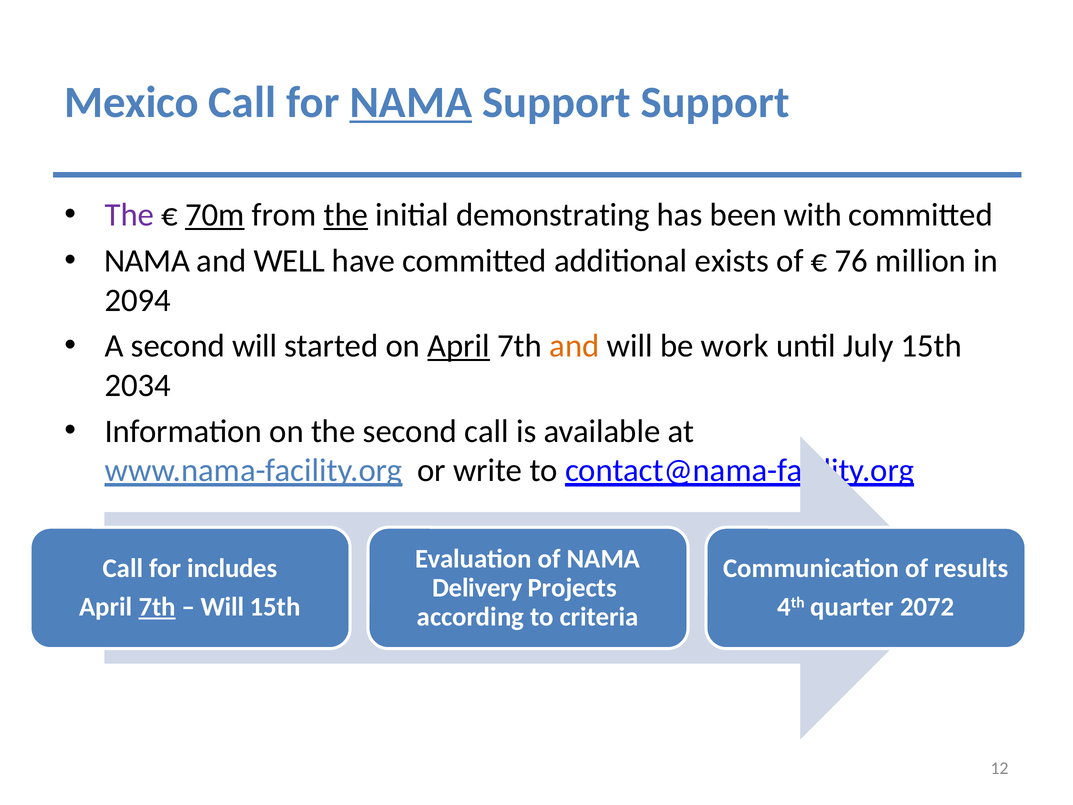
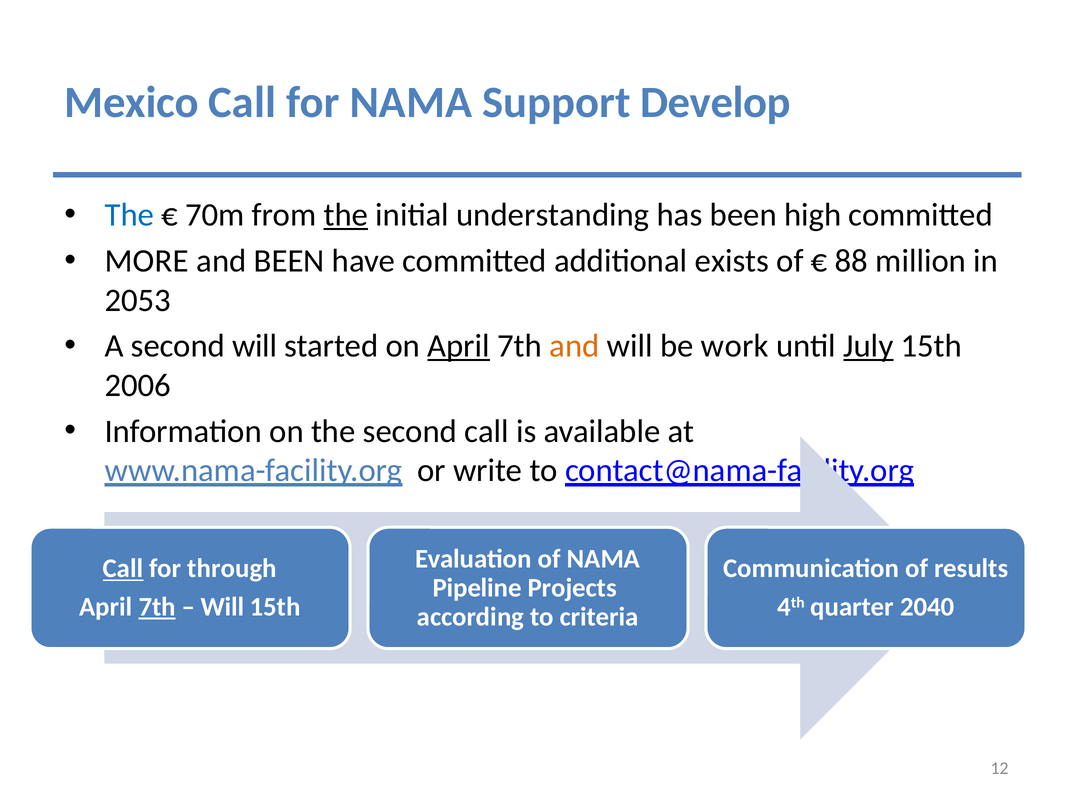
NAMA underline: present -> none (411, 102)
Support Support: Support -> Develop (715, 102)
The colour: purple -> blue (129, 215)
70m underline: present -> none (215, 215)
demonstrating: demonstrating -> understanding (553, 215)
with: with -> high (813, 215)
NAMA: NAMA -> MORE (147, 261)
and WELL: WELL -> BEEN (289, 261)
76: 76 -> 88 (852, 261)
2094: 2094 -> 2053 (138, 300)
July underline: none -> present (868, 346)
2034: 2034 -> 2006 (138, 385)
Call underline: none -> present (123, 568)
includes: includes -> through (232, 568)
Delivery: Delivery -> Pipeline (477, 588)
2072: 2072 -> 2040 (927, 607)
